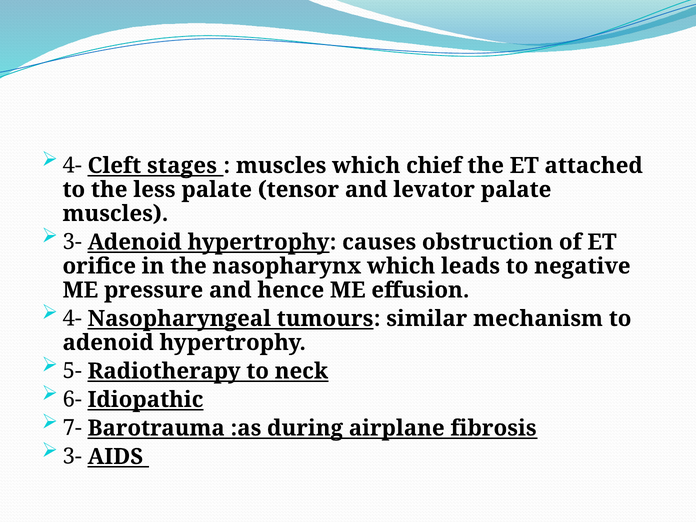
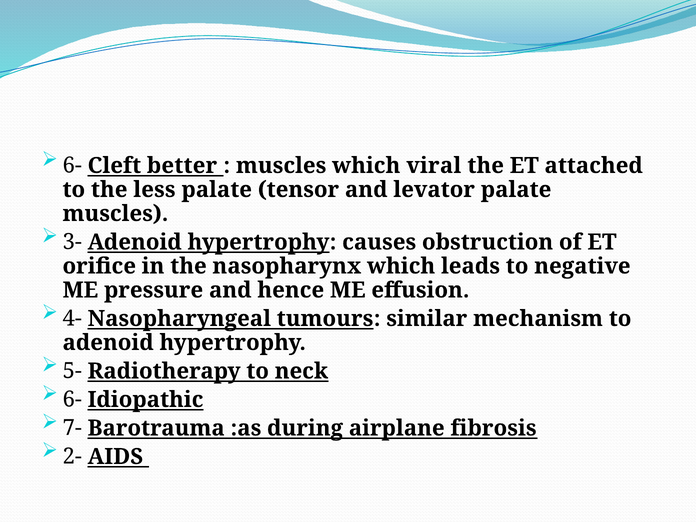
4-: 4- -> 6- (72, 166)
stages: stages -> better (182, 166)
chief: chief -> viral (434, 166)
3-: 3- -> 2- (72, 457)
